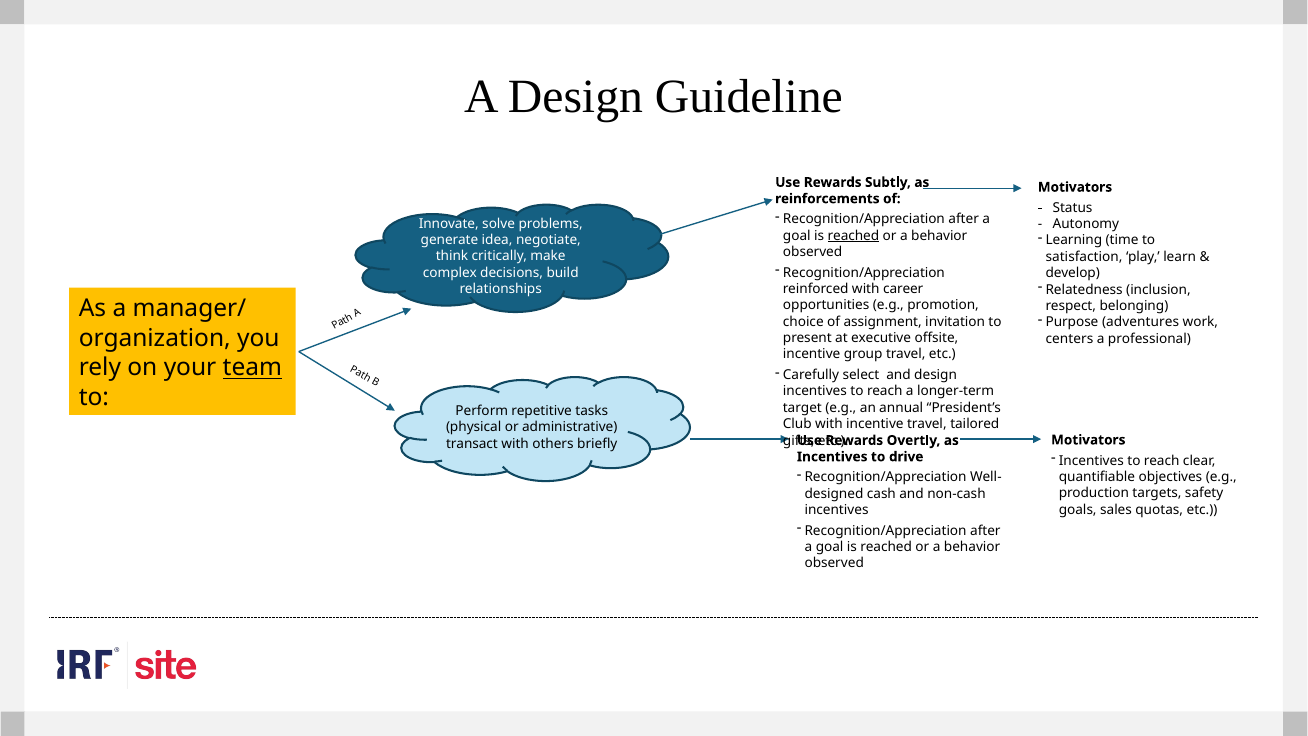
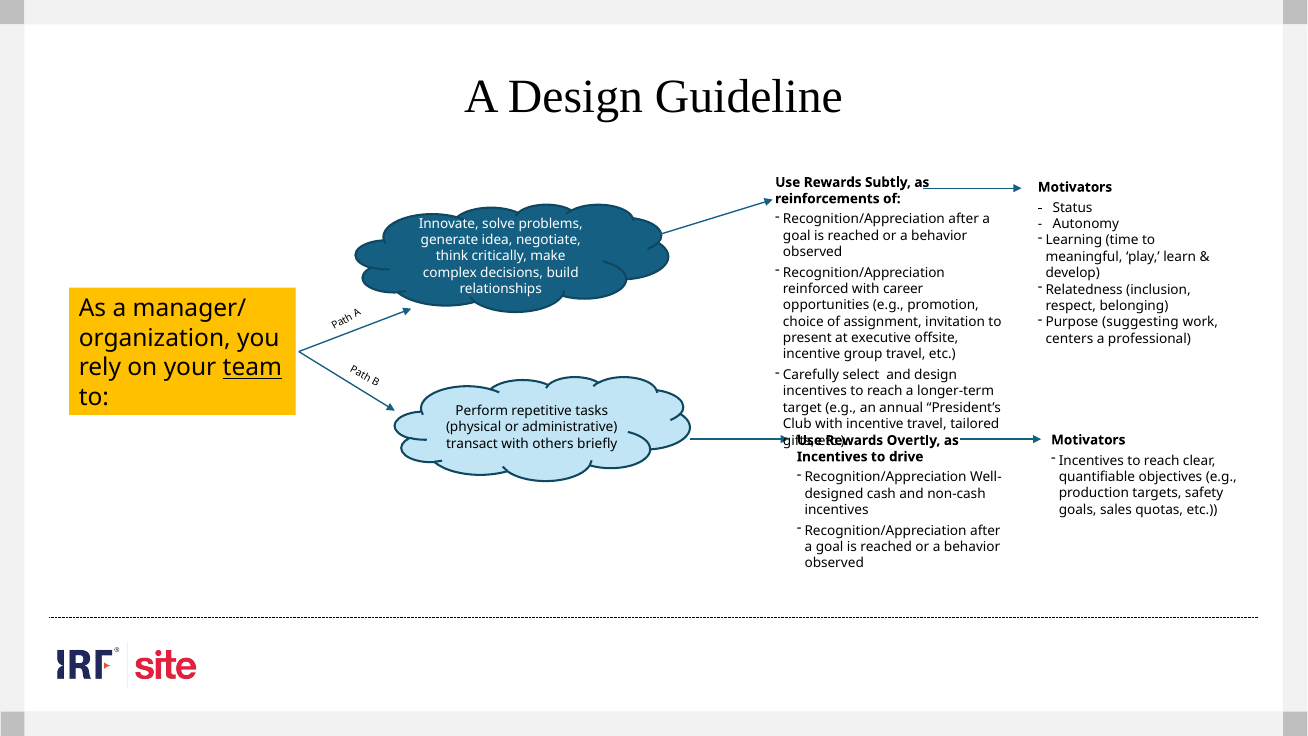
reached underline: present -> none (853, 236)
satisfaction: satisfaction -> meaningful (1084, 257)
adventures: adventures -> suggesting (1140, 322)
